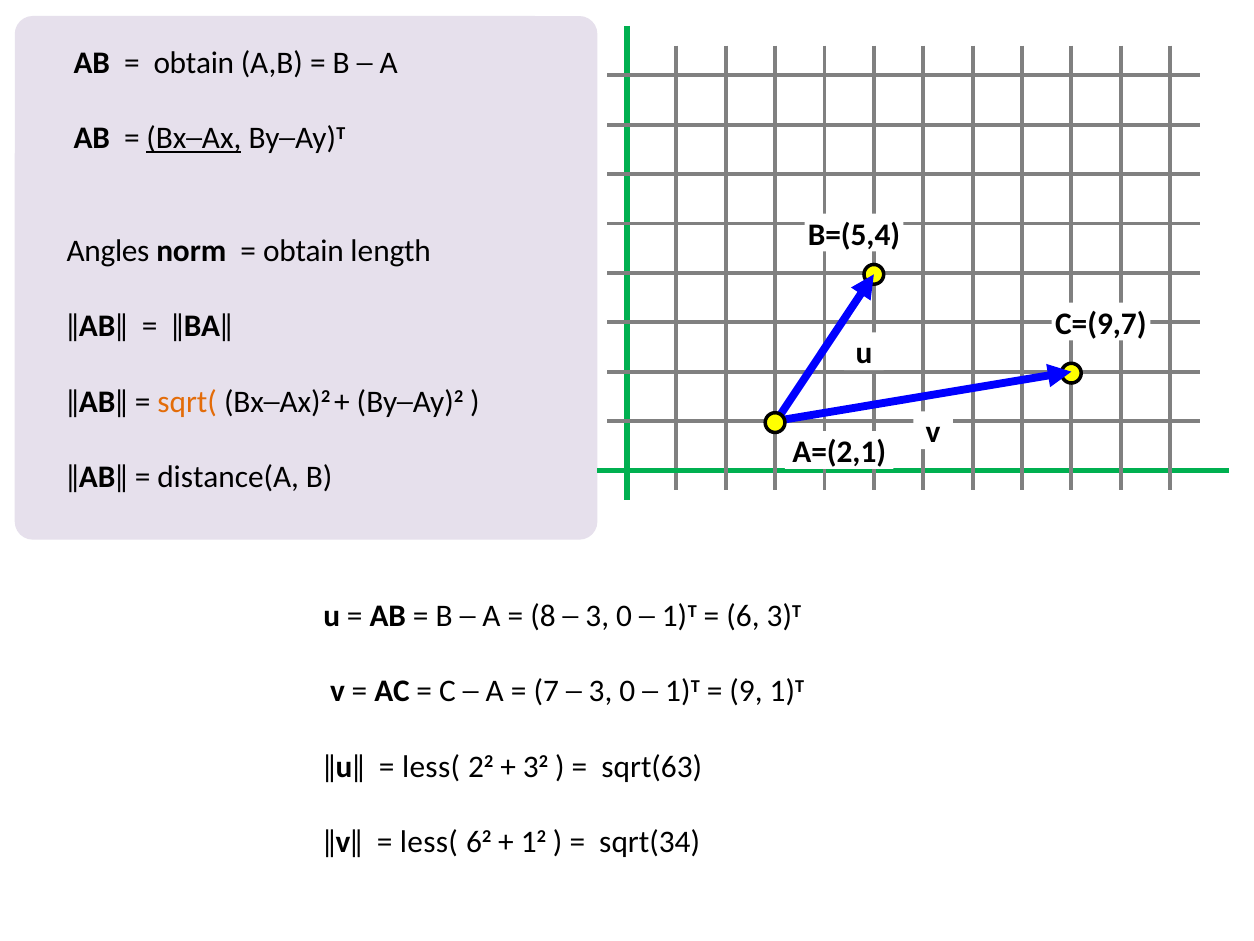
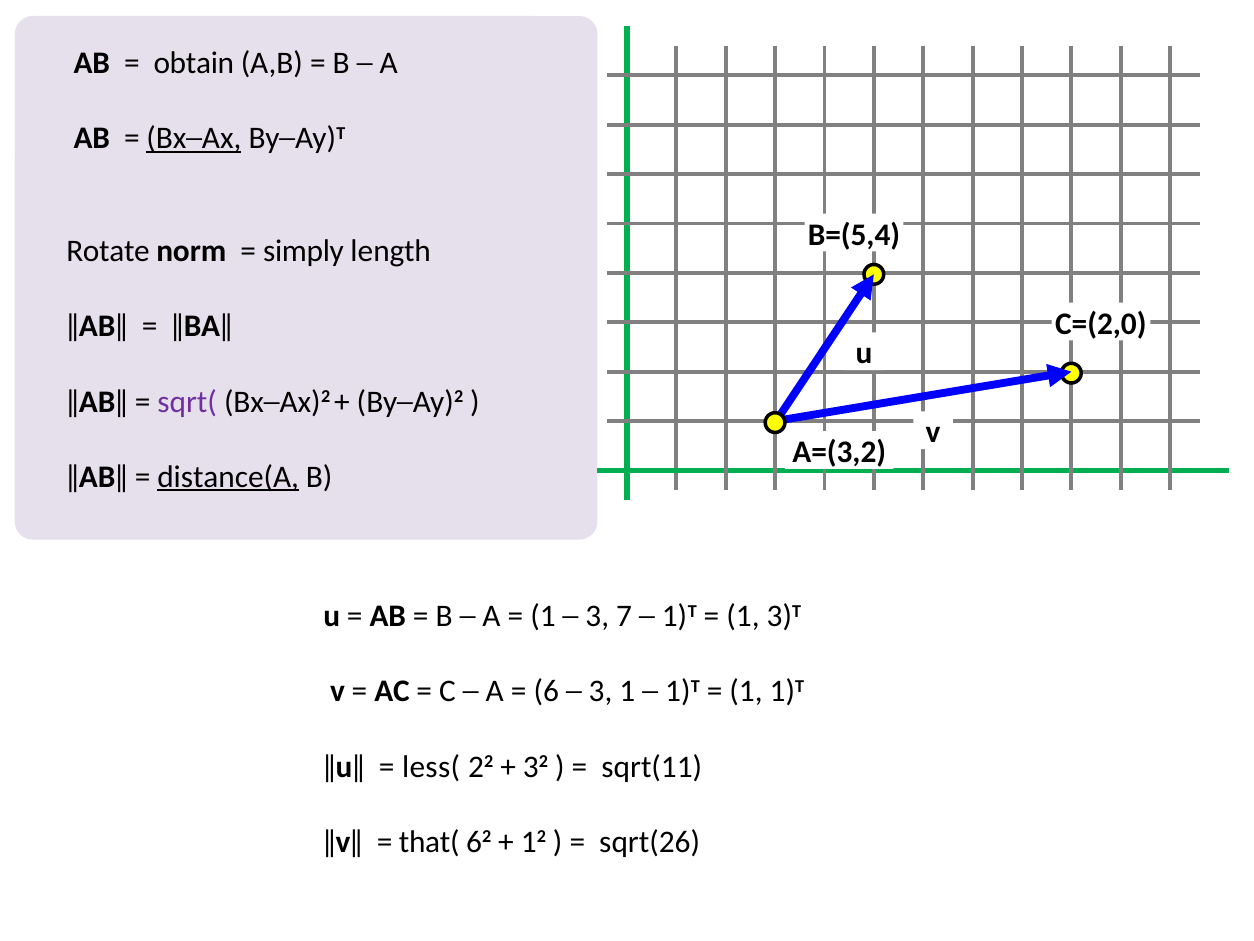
Angles: Angles -> Rotate (108, 251)
obtain: obtain -> simply (303, 251)
C=(9,7: C=(9,7 -> C=(2,0 (1101, 324)
sqrt( colour: orange -> purple (187, 401)
A=(2,1: A=(2,1 -> A=(3,2 (839, 452)
distance(A underline: none -> present (228, 477)
8: 8 -> 1 (543, 616)
0: 0 -> 7 (624, 616)
6: 6 -> 1 (743, 616)
7: 7 -> 6 (546, 691)
0: 0 -> 1 (627, 691)
9: 9 -> 1 (746, 691)
sqrt(63: sqrt(63 -> sqrt(11 (652, 766)
less(: less( -> that( (429, 842)
sqrt(34: sqrt(34 -> sqrt(26 (650, 842)
